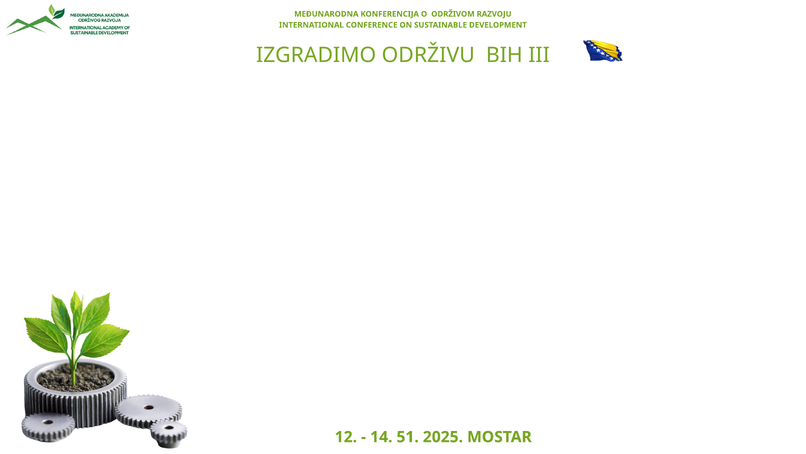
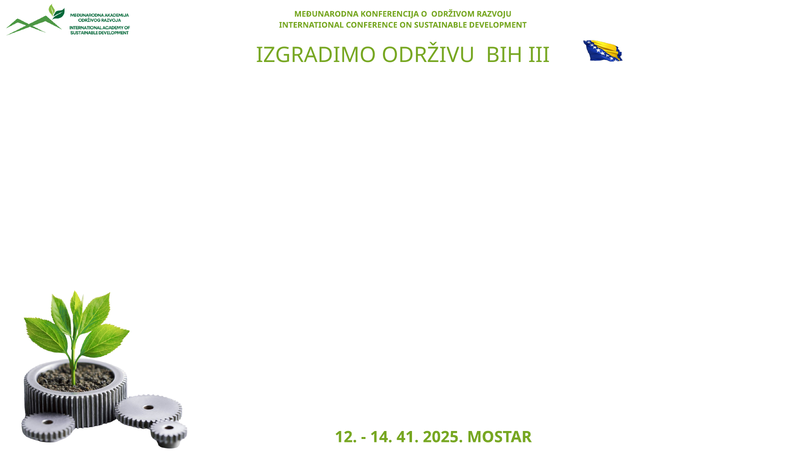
51: 51 -> 41 (408, 436)
